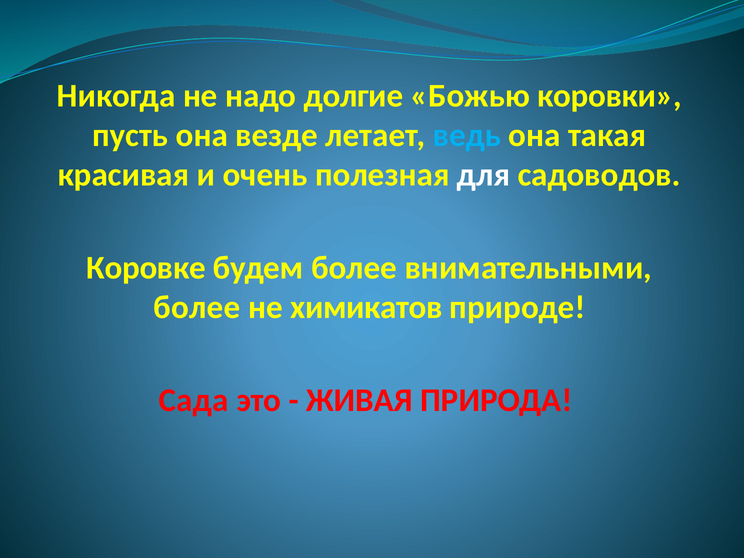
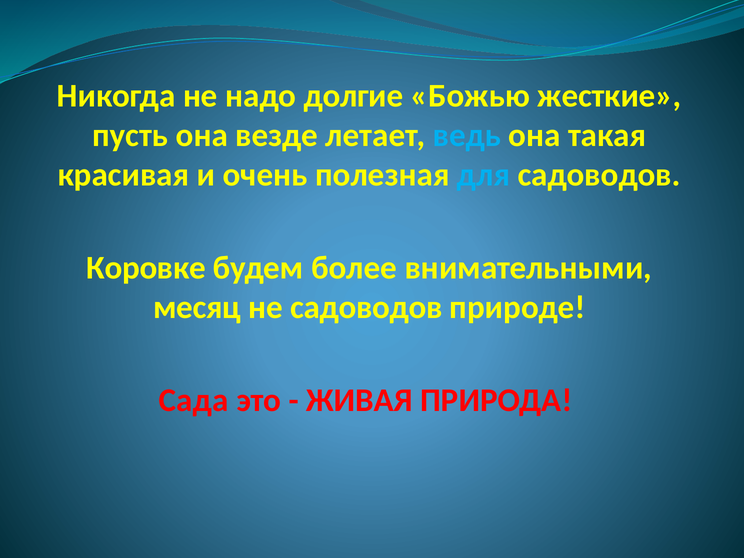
коровки: коровки -> жесткие (609, 96)
для colour: white -> light blue (484, 175)
более: более -> месяц (197, 307)
не химикатов: химикатов -> садоводов (366, 307)
